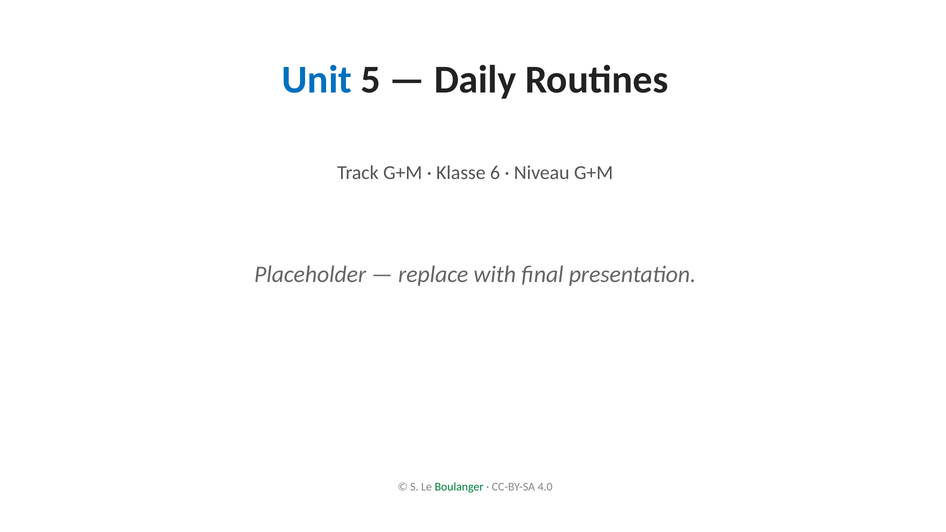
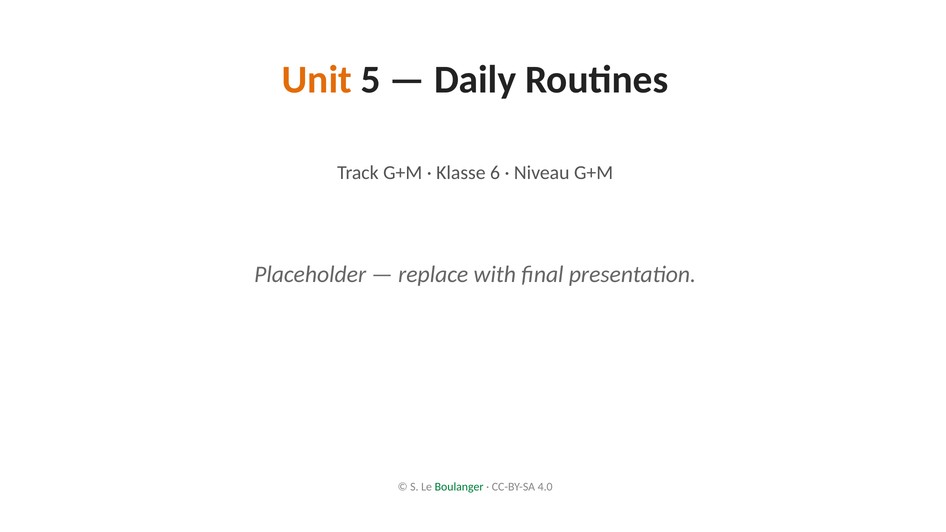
Unit colour: blue -> orange (317, 80)
